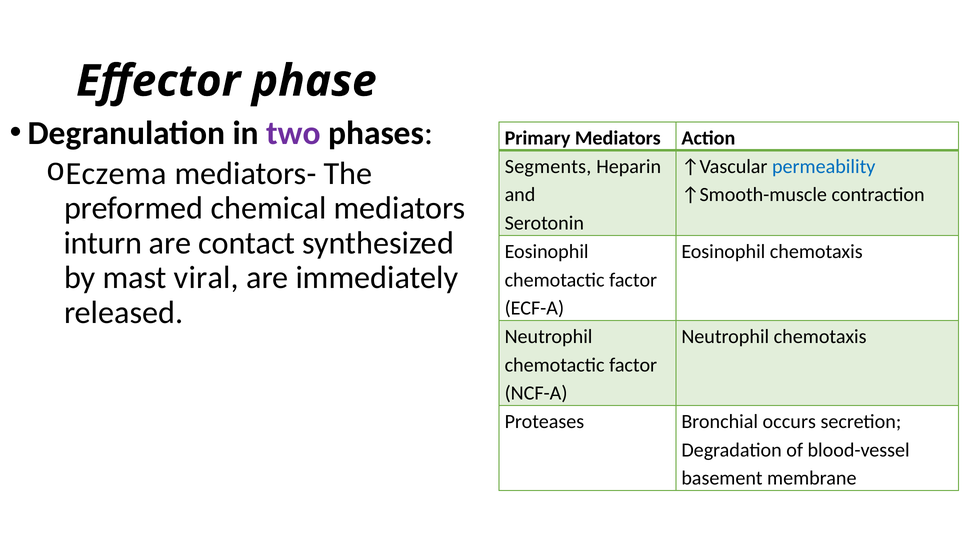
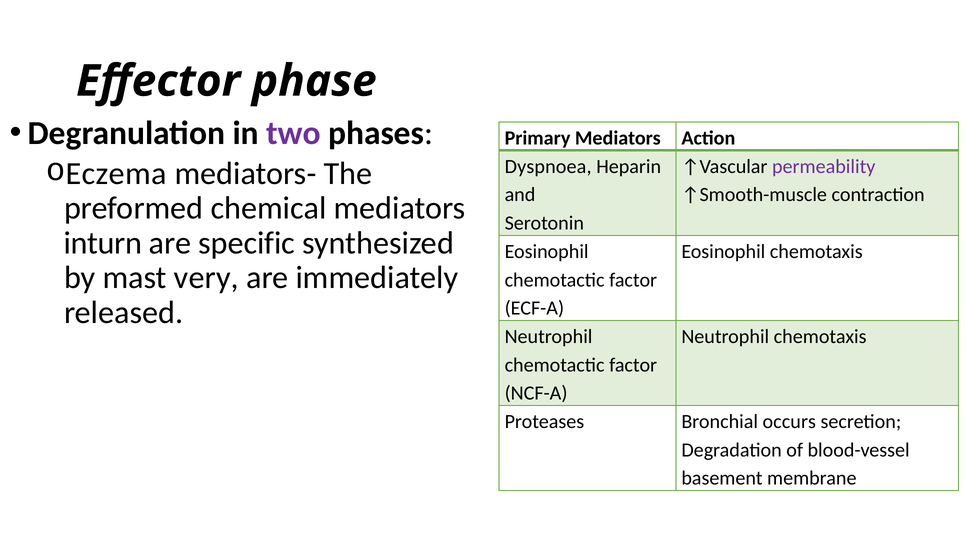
Segments: Segments -> Dyspnoea (548, 167)
permeability colour: blue -> purple (824, 167)
contact: contact -> specific (247, 243)
viral: viral -> very (206, 278)
